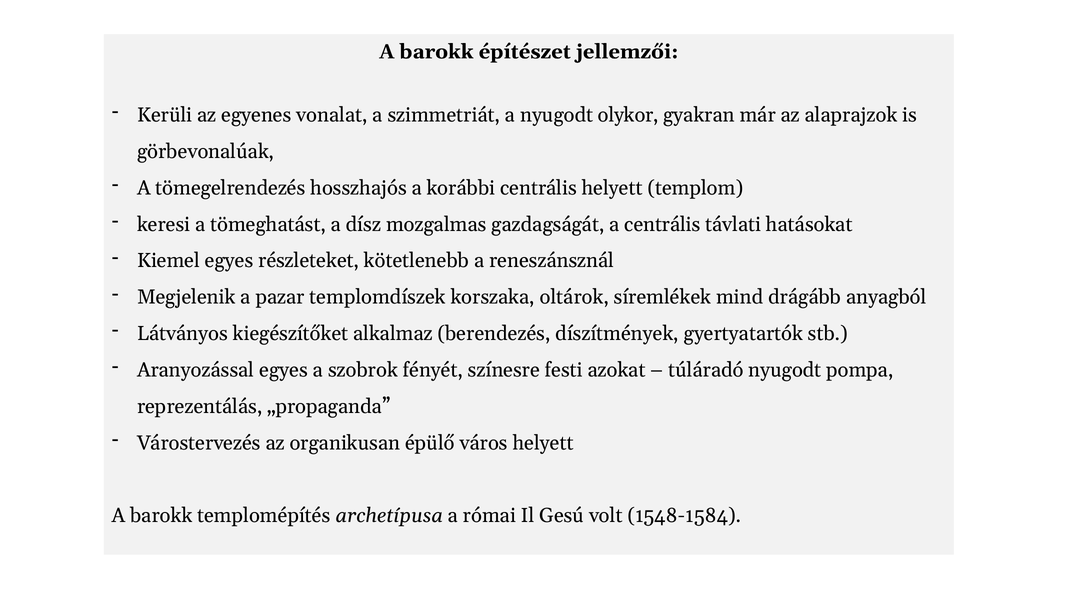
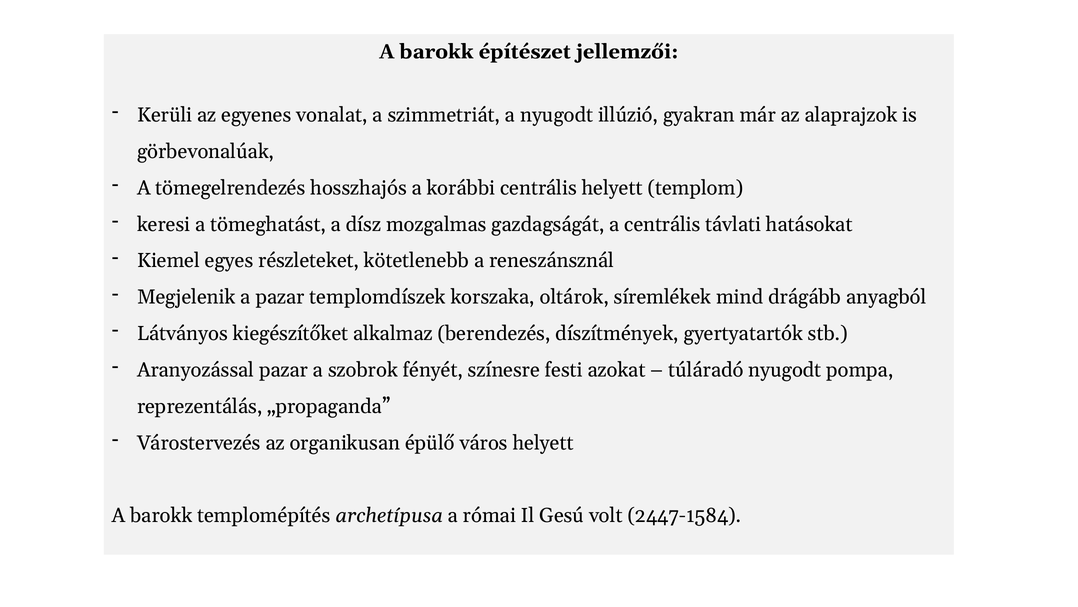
olykor: olykor -> illúzió (628, 115)
Aranyozással egyes: egyes -> pazar (284, 370)
1548-1584: 1548-1584 -> 2447-1584 (684, 515)
